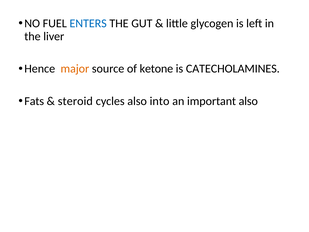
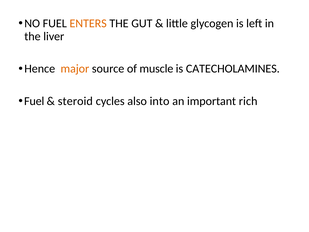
ENTERS colour: blue -> orange (88, 23)
ketone: ketone -> muscle (156, 69)
Fats: Fats -> Fuel (34, 101)
important also: also -> rich (248, 101)
